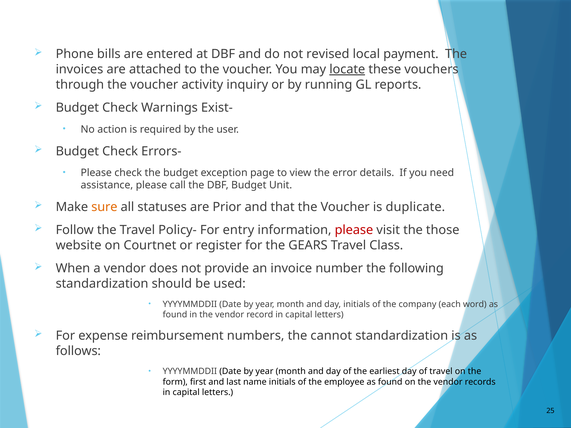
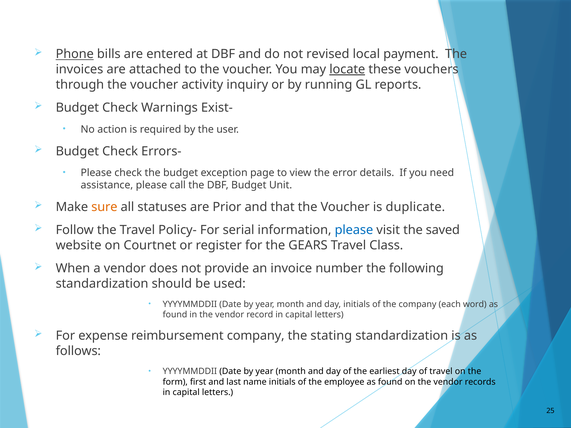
Phone underline: none -> present (75, 54)
entry: entry -> serial (239, 230)
please colour: red -> blue (354, 230)
those: those -> saved (443, 230)
reimbursement numbers: numbers -> company (256, 336)
cannot: cannot -> stating (331, 336)
